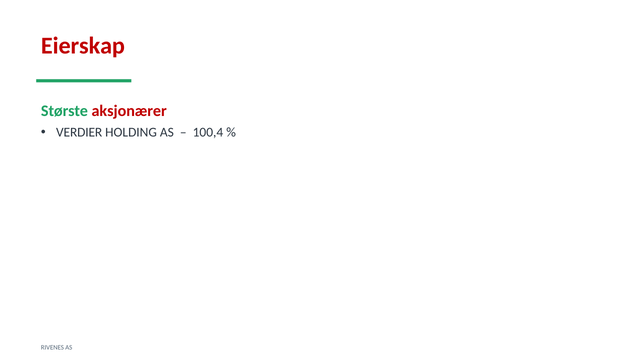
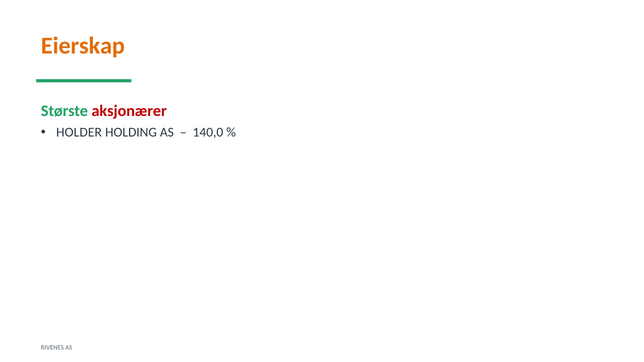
Eierskap colour: red -> orange (83, 46)
VERDIER: VERDIER -> HOLDER (79, 132)
100,4: 100,4 -> 140,0 (208, 132)
